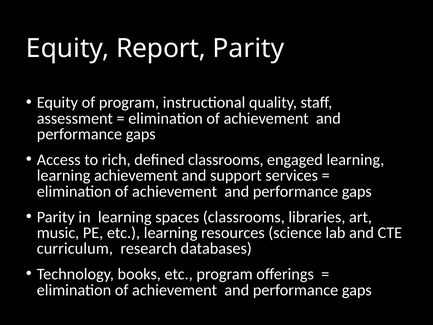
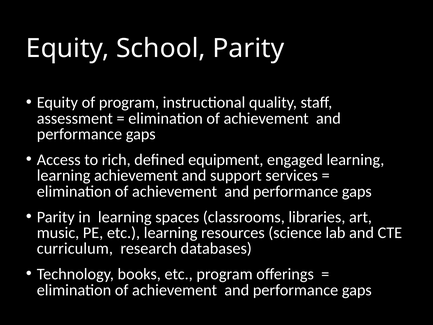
Report: Report -> School (161, 48)
defined classrooms: classrooms -> equipment (226, 160)
